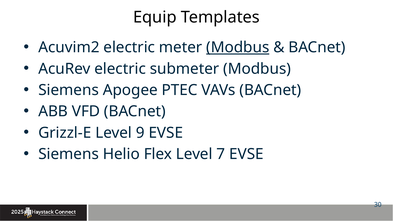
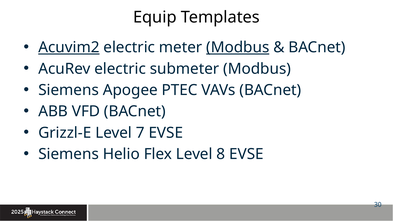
Acuvim2 underline: none -> present (69, 47)
9: 9 -> 7 (140, 133)
7: 7 -> 8 (221, 154)
